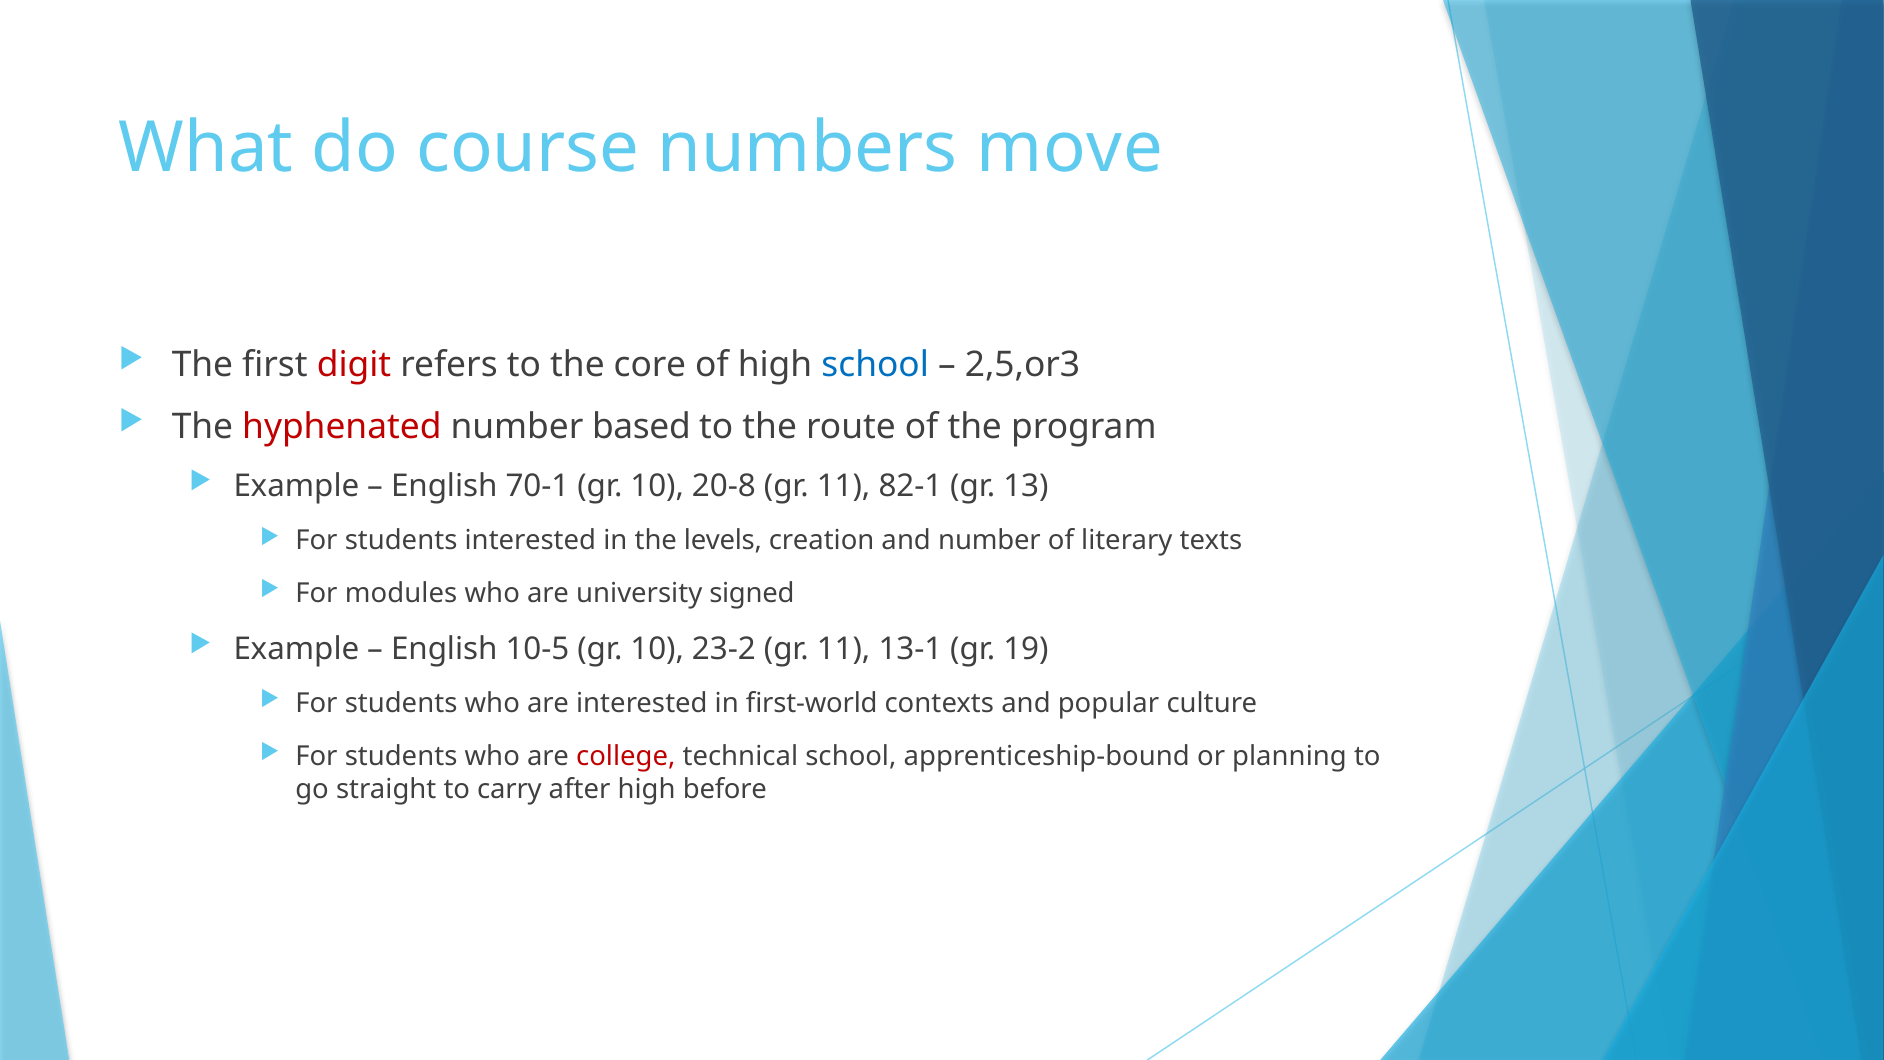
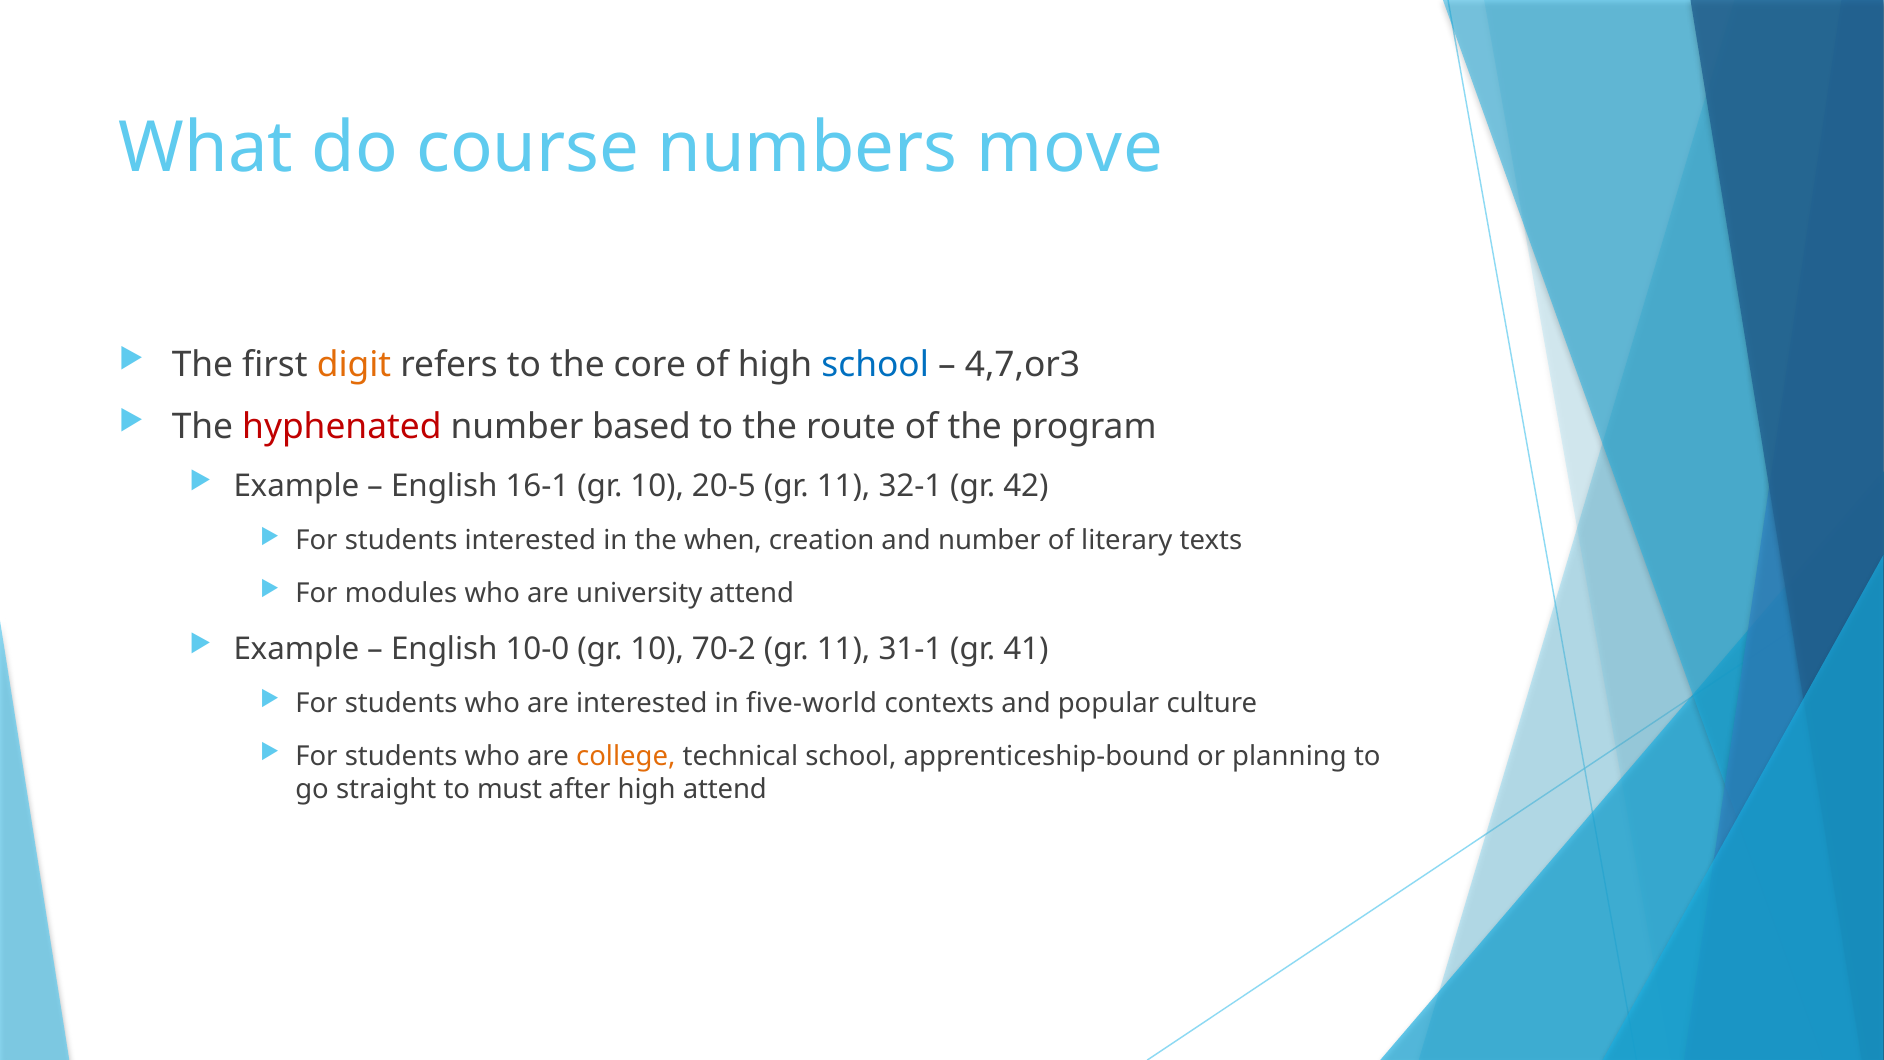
digit colour: red -> orange (354, 365)
2,5,or3: 2,5,or3 -> 4,7,or3 (1023, 365)
70-1: 70-1 -> 16-1 (537, 486)
20-8: 20-8 -> 20-5 (724, 486)
82-1: 82-1 -> 32-1 (910, 486)
13: 13 -> 42 (1026, 486)
levels: levels -> when (723, 541)
university signed: signed -> attend (752, 593)
10-5: 10-5 -> 10-0 (537, 649)
23-2: 23-2 -> 70-2 (724, 649)
13-1: 13-1 -> 31-1 (910, 649)
19: 19 -> 41 (1026, 649)
first-world: first-world -> five-world (812, 703)
college colour: red -> orange (626, 756)
carry: carry -> must (510, 789)
high before: before -> attend (725, 789)
